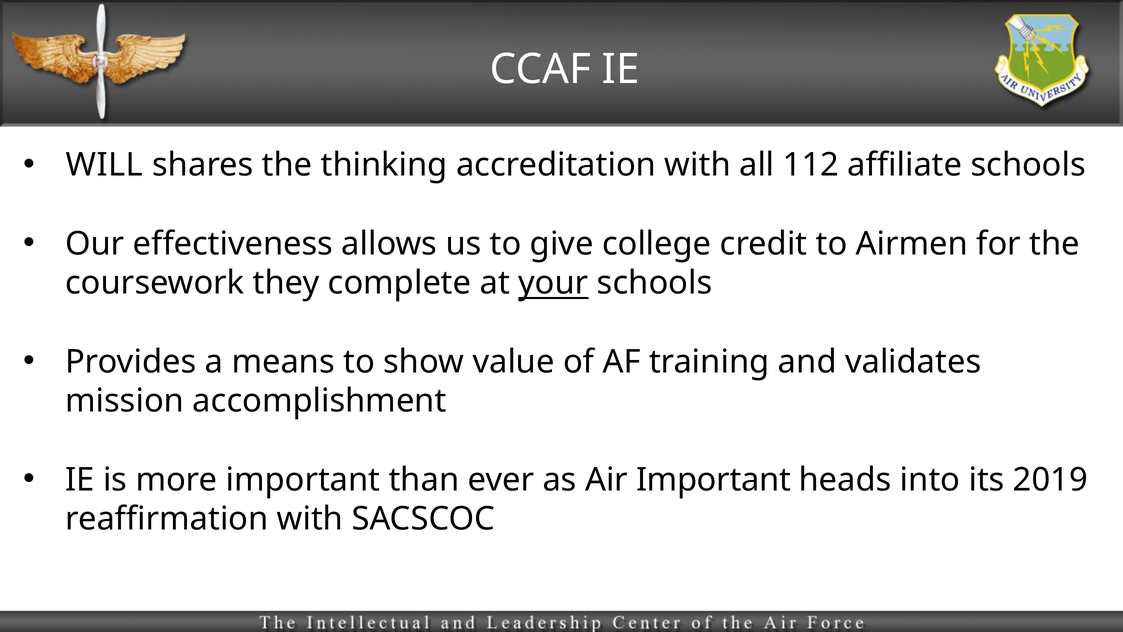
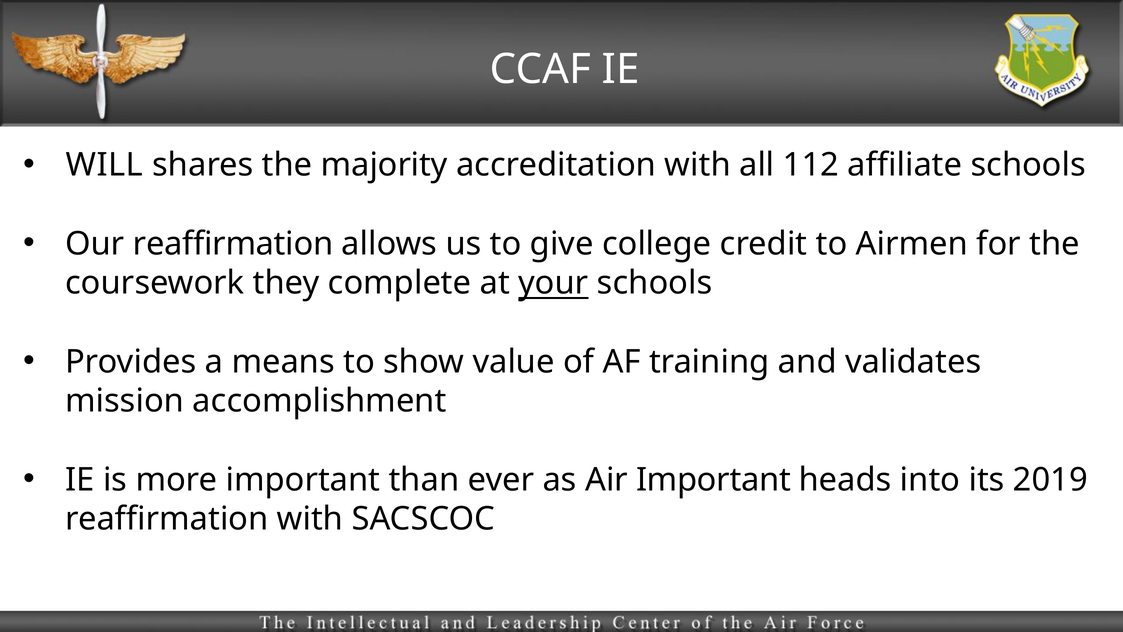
thinking: thinking -> majority (384, 165)
Our effectiveness: effectiveness -> reaffirmation (233, 244)
